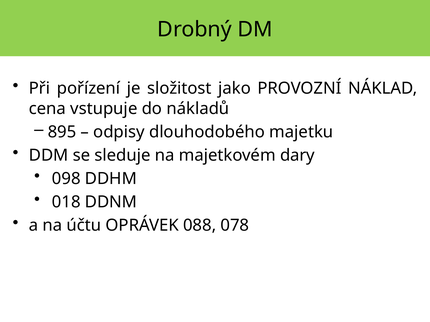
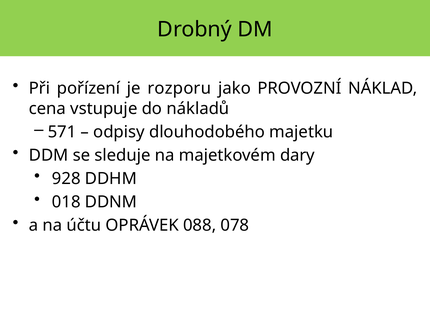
složitost: složitost -> rozporu (179, 89)
895: 895 -> 571 (62, 132)
098: 098 -> 928 (66, 179)
